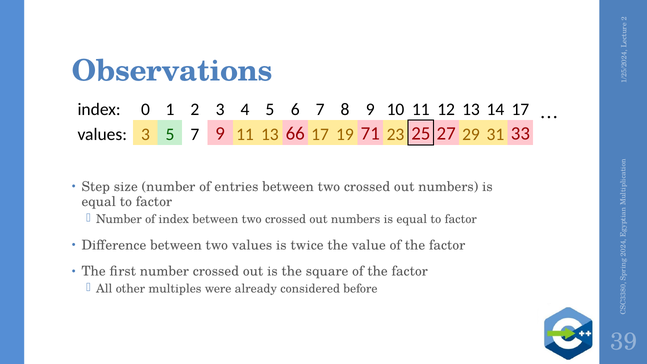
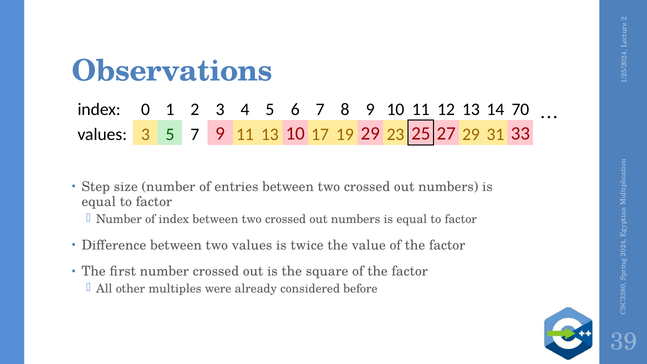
14 17: 17 -> 70 (520, 109)
13 66: 66 -> 10 (295, 133)
19 71: 71 -> 29 (370, 133)
